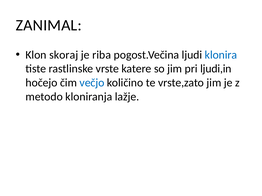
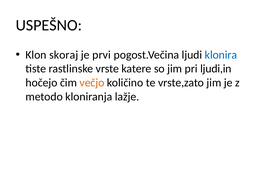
ZANIMAL: ZANIMAL -> USPEŠNO (49, 25)
riba: riba -> prvi (102, 55)
večjo colour: blue -> orange (92, 83)
